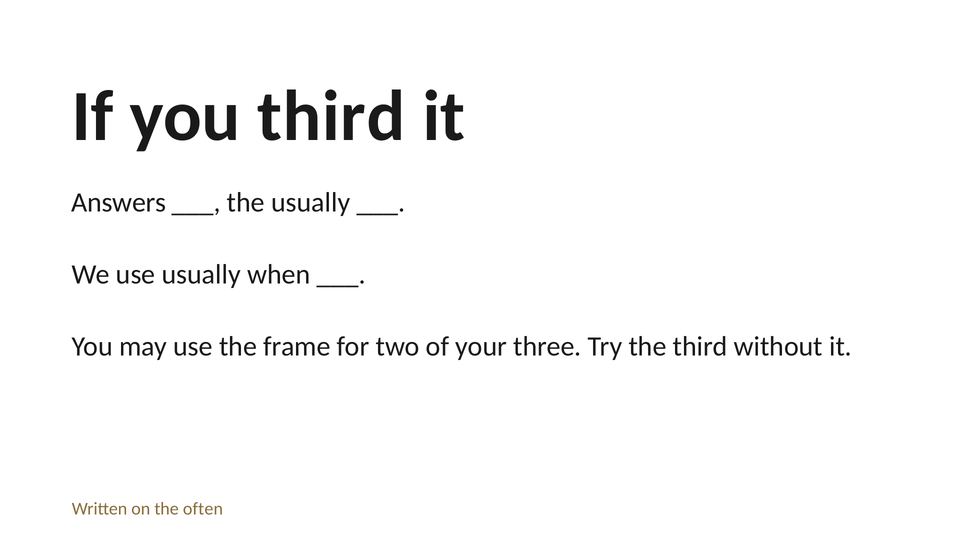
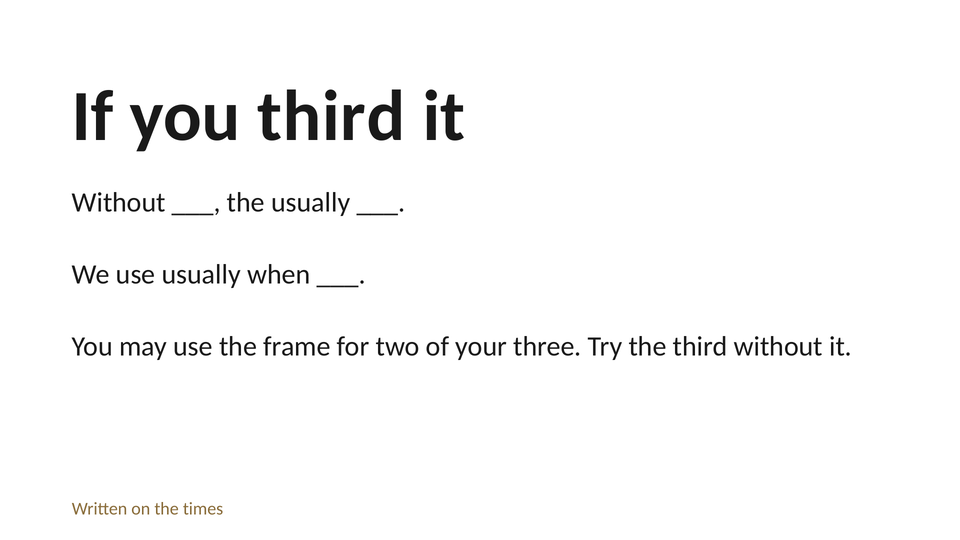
Answers: Answers -> Without (119, 202)
often: often -> times (203, 509)
